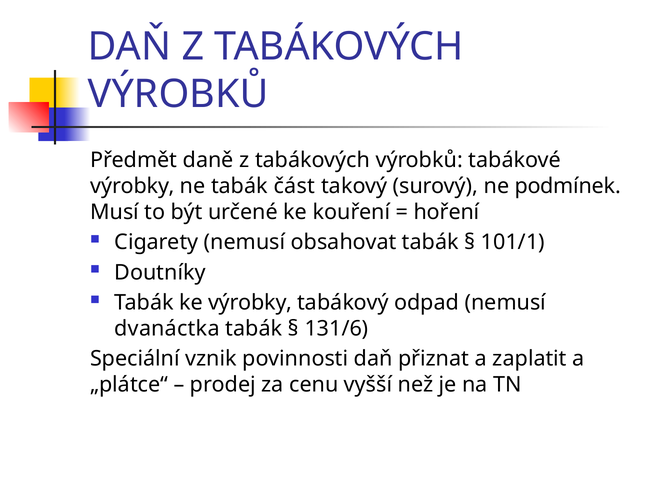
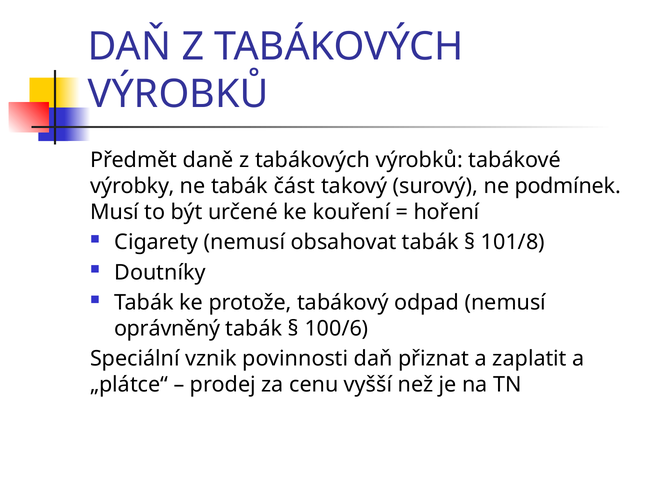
101/1: 101/1 -> 101/8 (513, 242)
ke výrobky: výrobky -> protože (250, 303)
dvanáctka: dvanáctka -> oprávněný (167, 329)
131/6: 131/6 -> 100/6 (336, 329)
